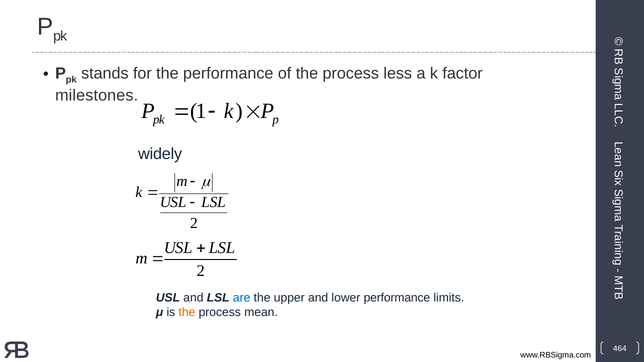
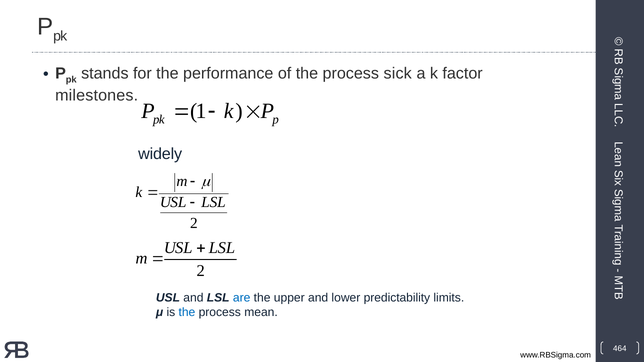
less: less -> sick (398, 74)
lower performance: performance -> predictability (397, 298)
the colour: orange -> blue (187, 312)
